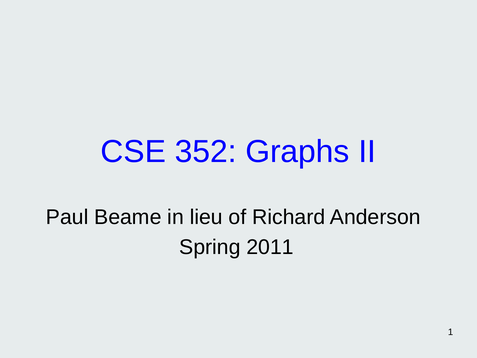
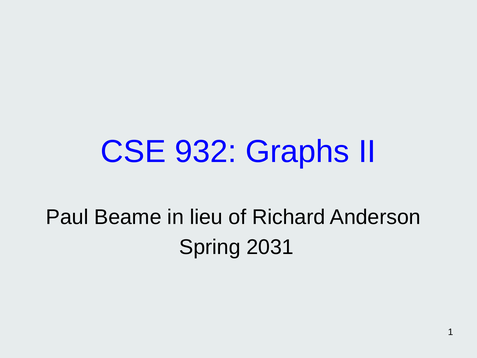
352: 352 -> 932 (206, 152)
2011: 2011 -> 2031 (270, 247)
